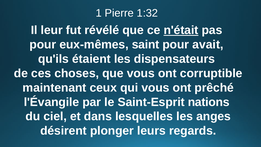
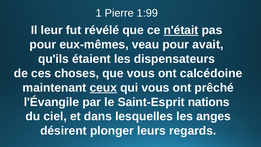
1:32: 1:32 -> 1:99 (147, 13)
saint: saint -> veau (145, 45)
corruptible: corruptible -> calcédoine (211, 73)
ceux underline: none -> present (103, 88)
